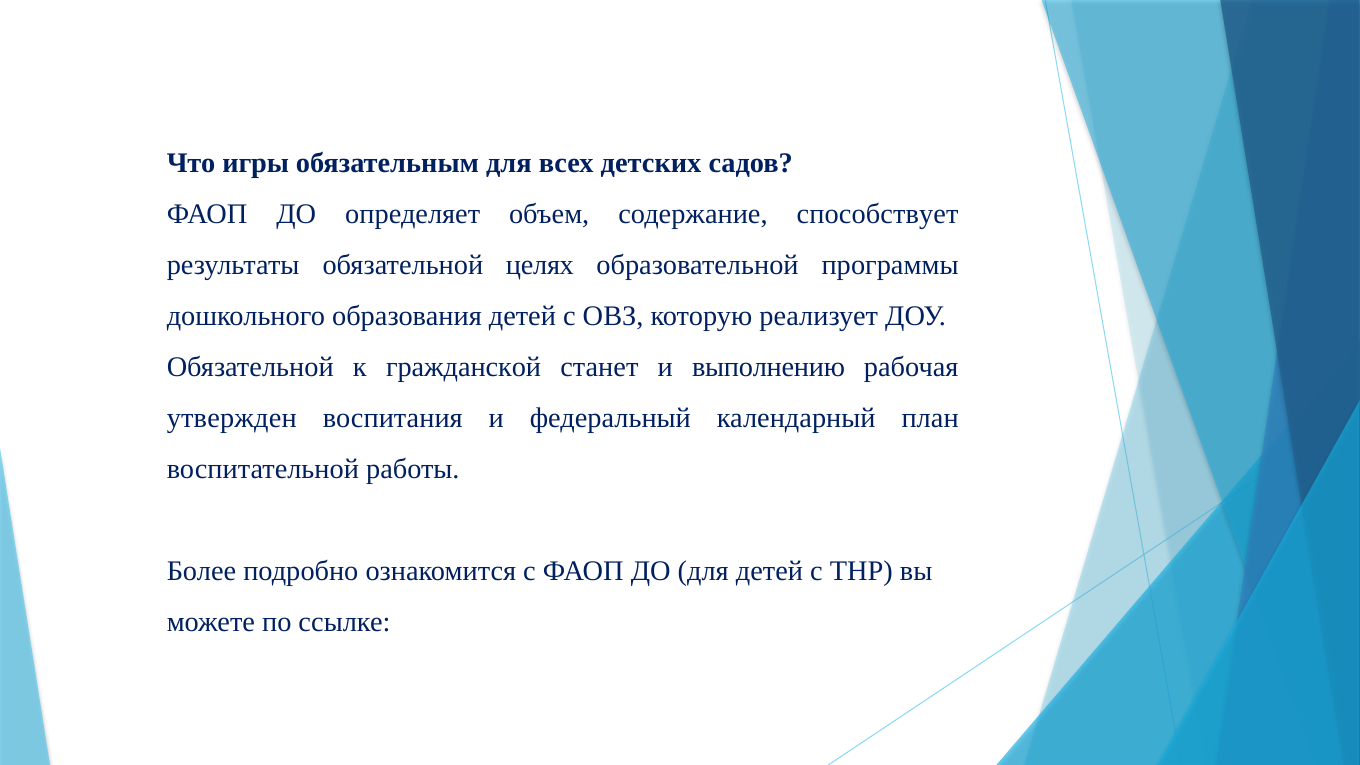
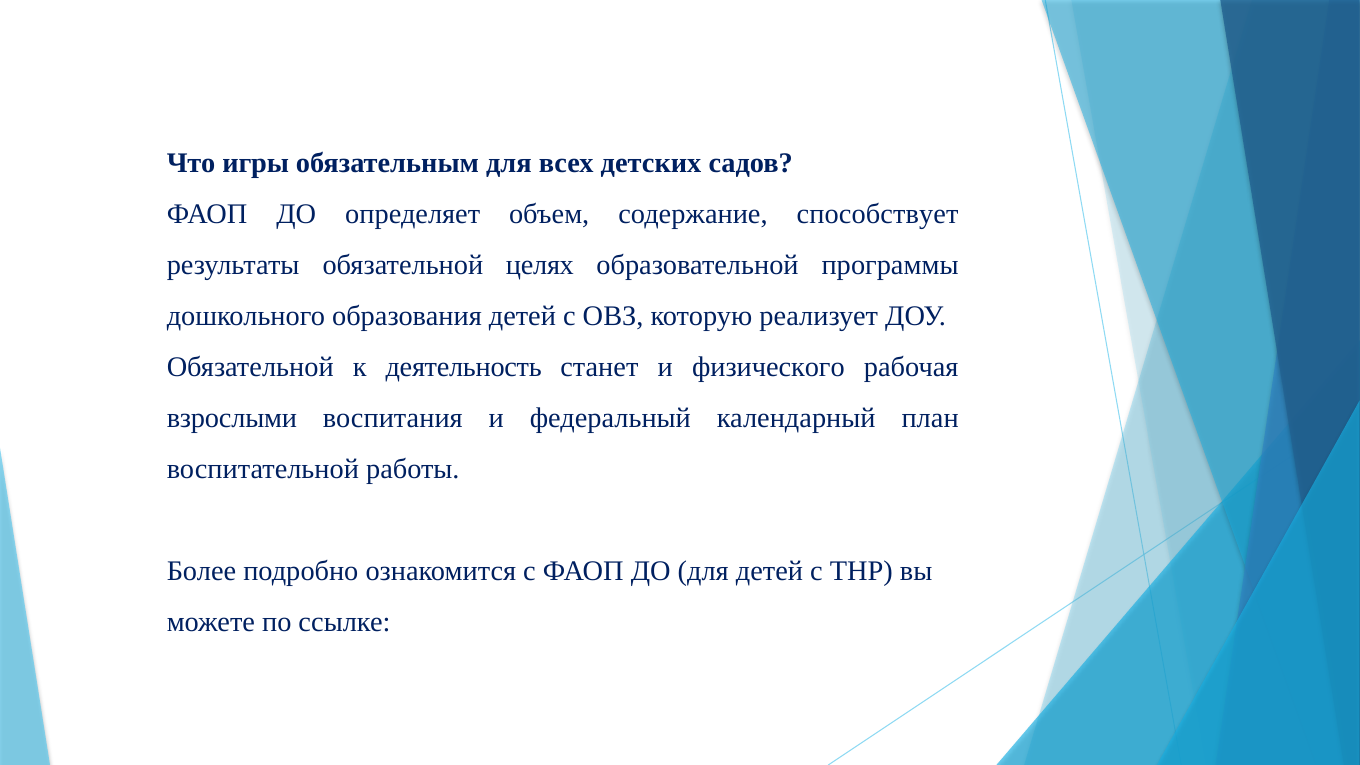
гражданской: гражданской -> деятельность (464, 367)
выполнению: выполнению -> физического (768, 367)
утвержден: утвержден -> взрослыми (232, 418)
